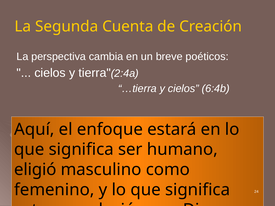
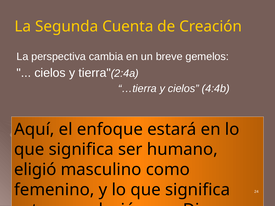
poéticos: poéticos -> gemelos (207, 57)
6:4b: 6:4b -> 4:4b (216, 89)
